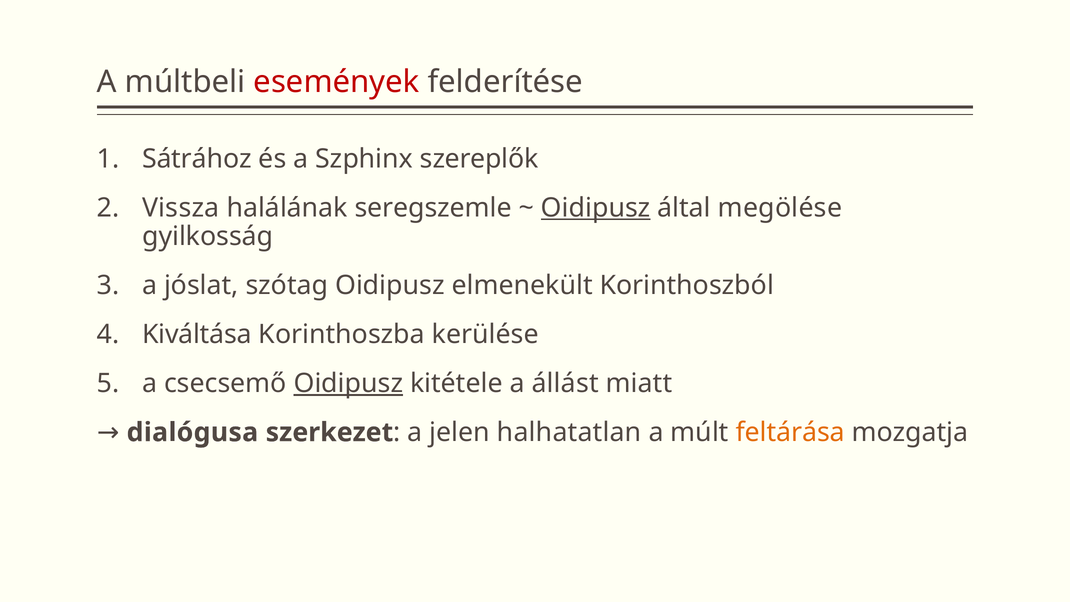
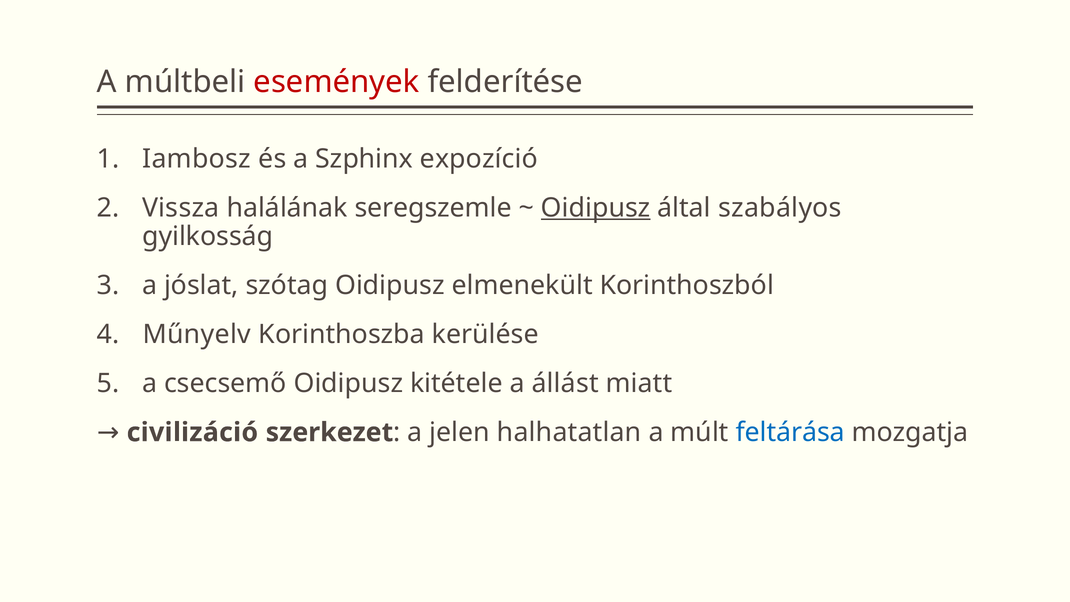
Sátrához: Sátrához -> Iambosz (197, 159)
szereplők: szereplők -> expozíció (479, 159)
megölése: megölése -> szabályos (780, 208)
Kiváltása: Kiváltása -> Műnyelv (197, 334)
Oidipusz underline: present -> none (348, 383)
dialógusa: dialógusa -> civilizáció (192, 432)
feltárása colour: orange -> blue (790, 432)
